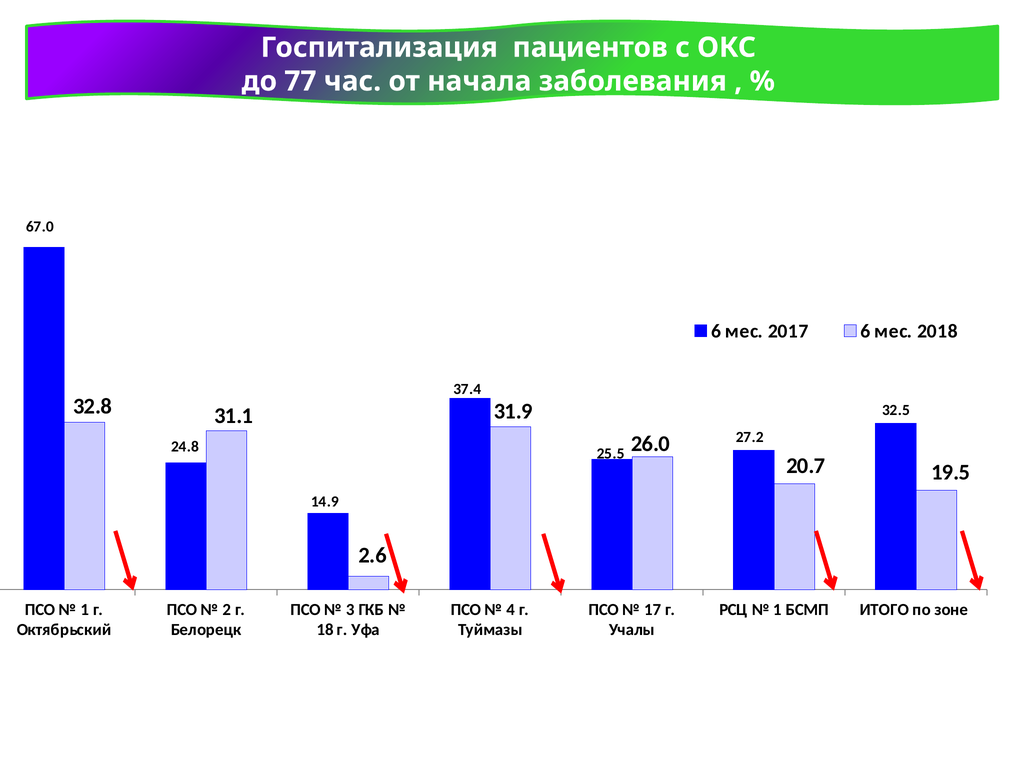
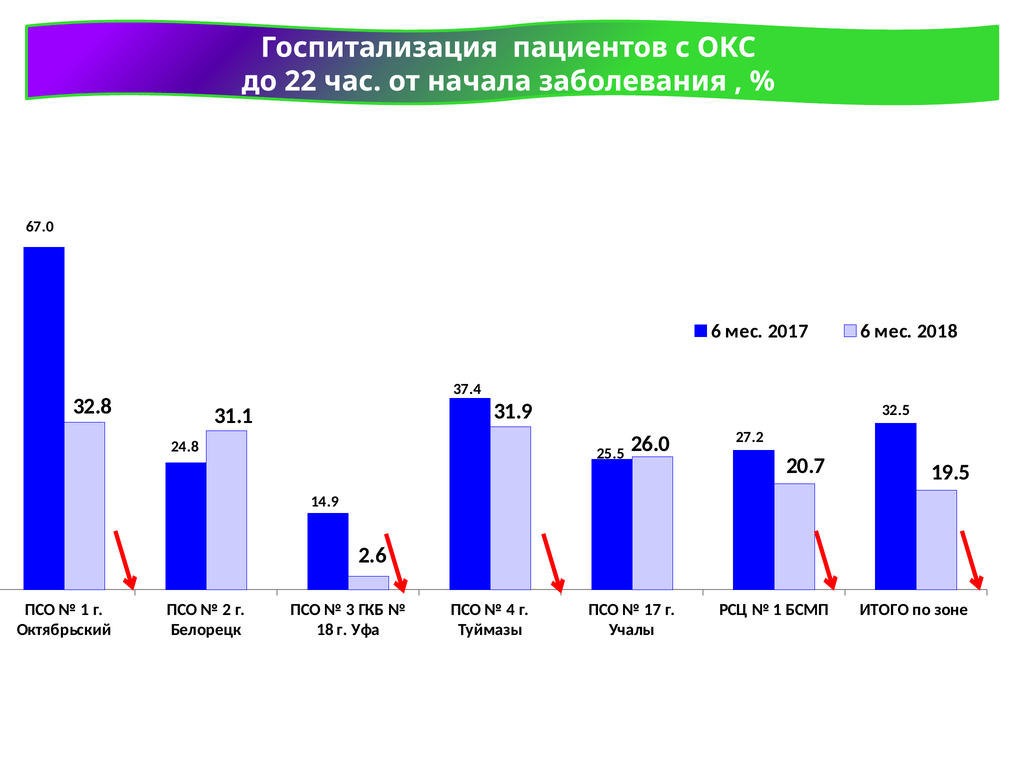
77: 77 -> 22 (300, 81)
